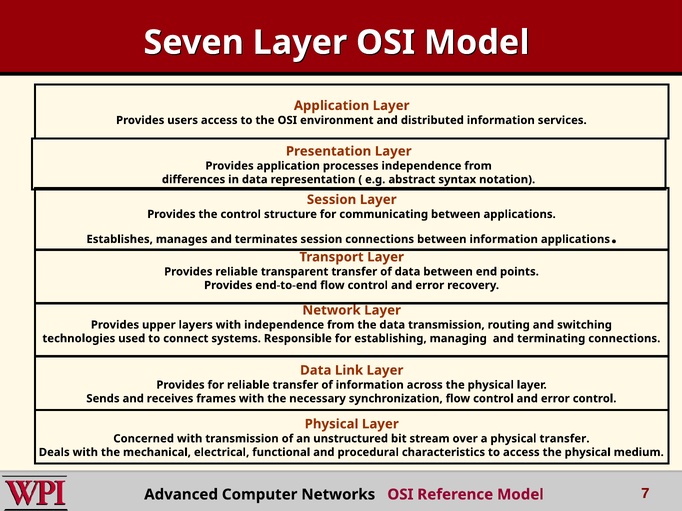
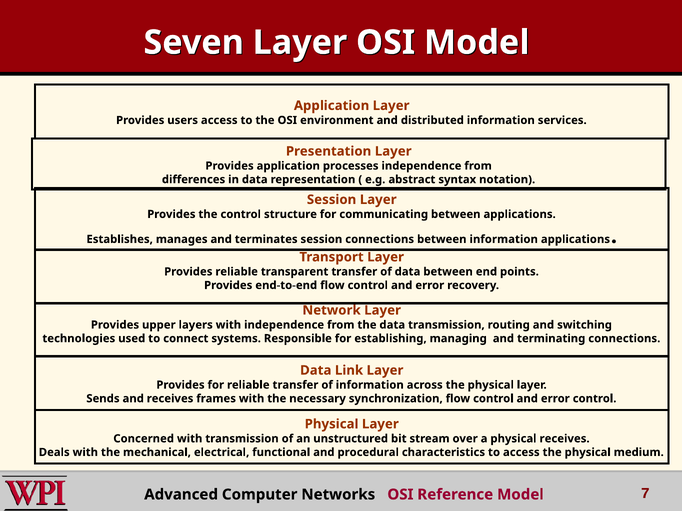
physical transfer: transfer -> receives (565, 439)
